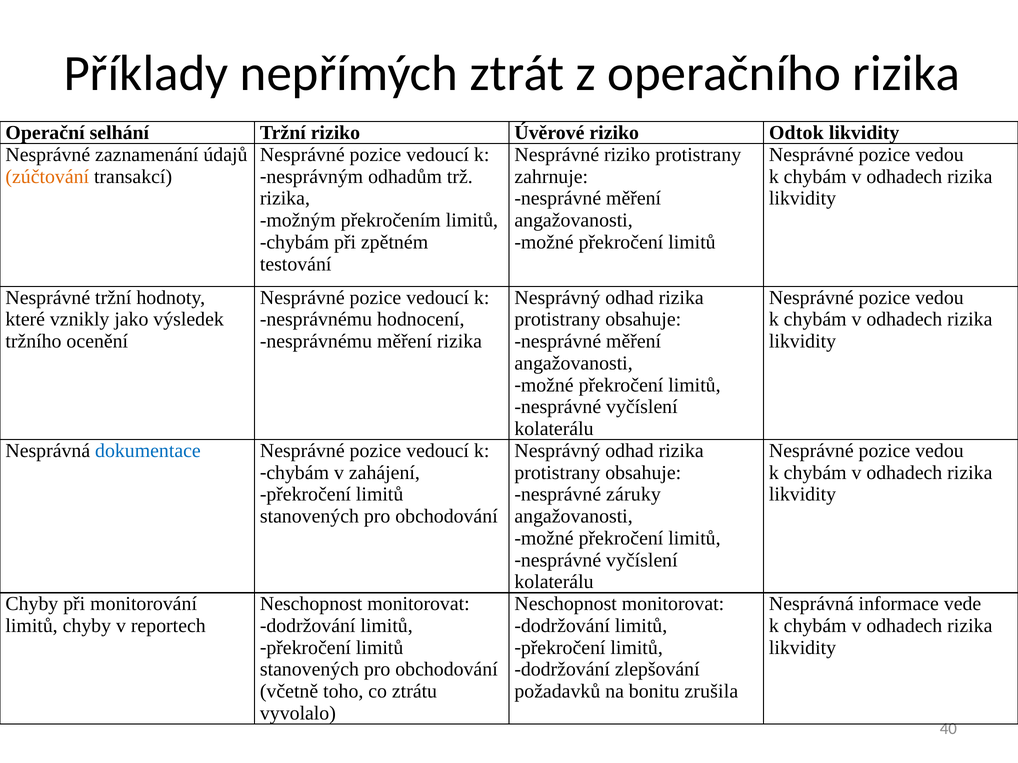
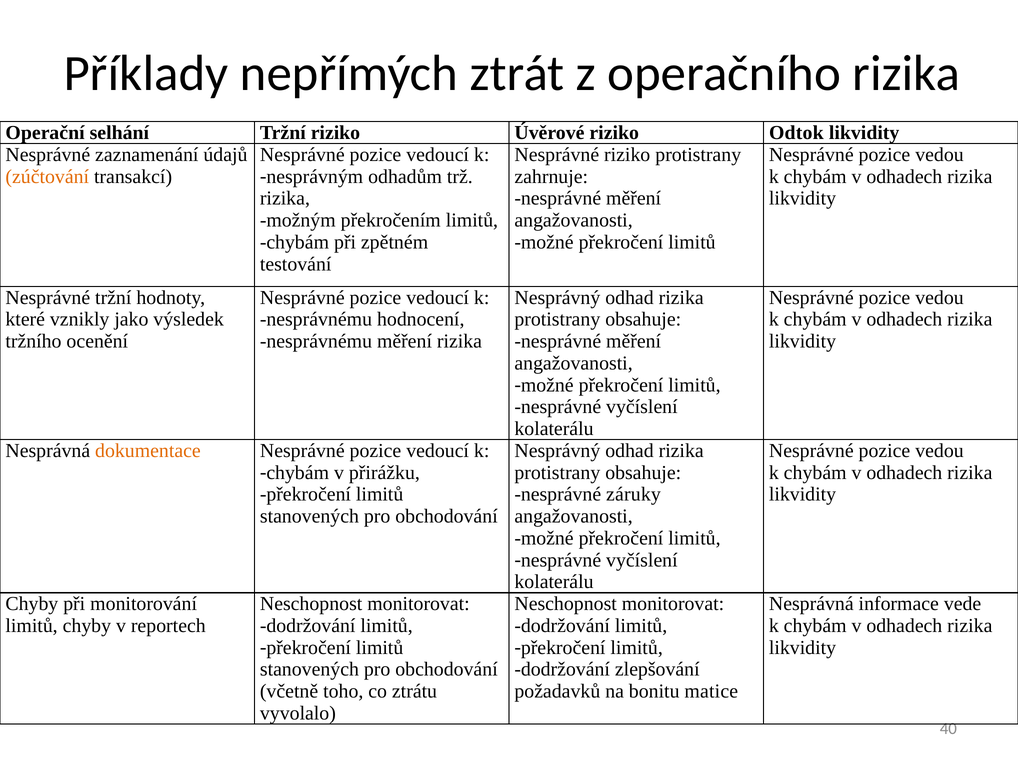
dokumentace colour: blue -> orange (148, 451)
zahájení: zahájení -> přirážku (384, 473)
zrušila: zrušila -> matice (711, 692)
